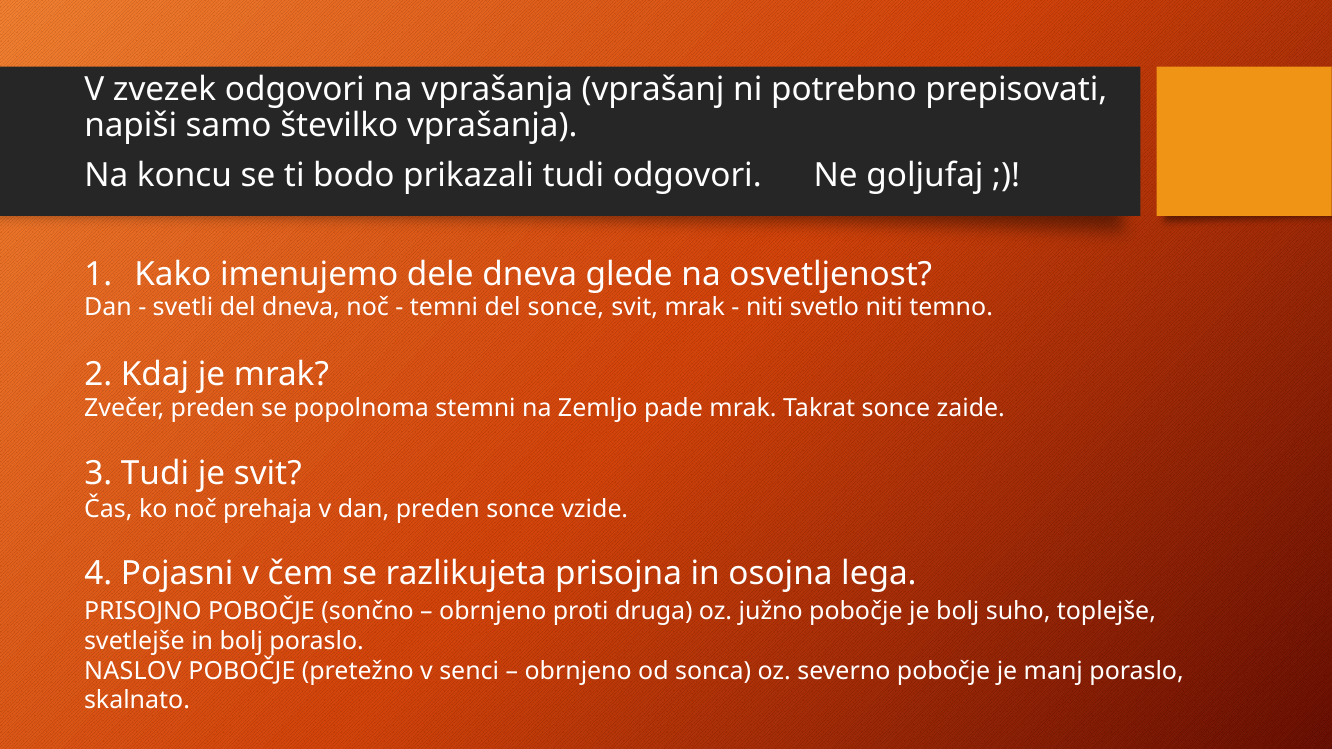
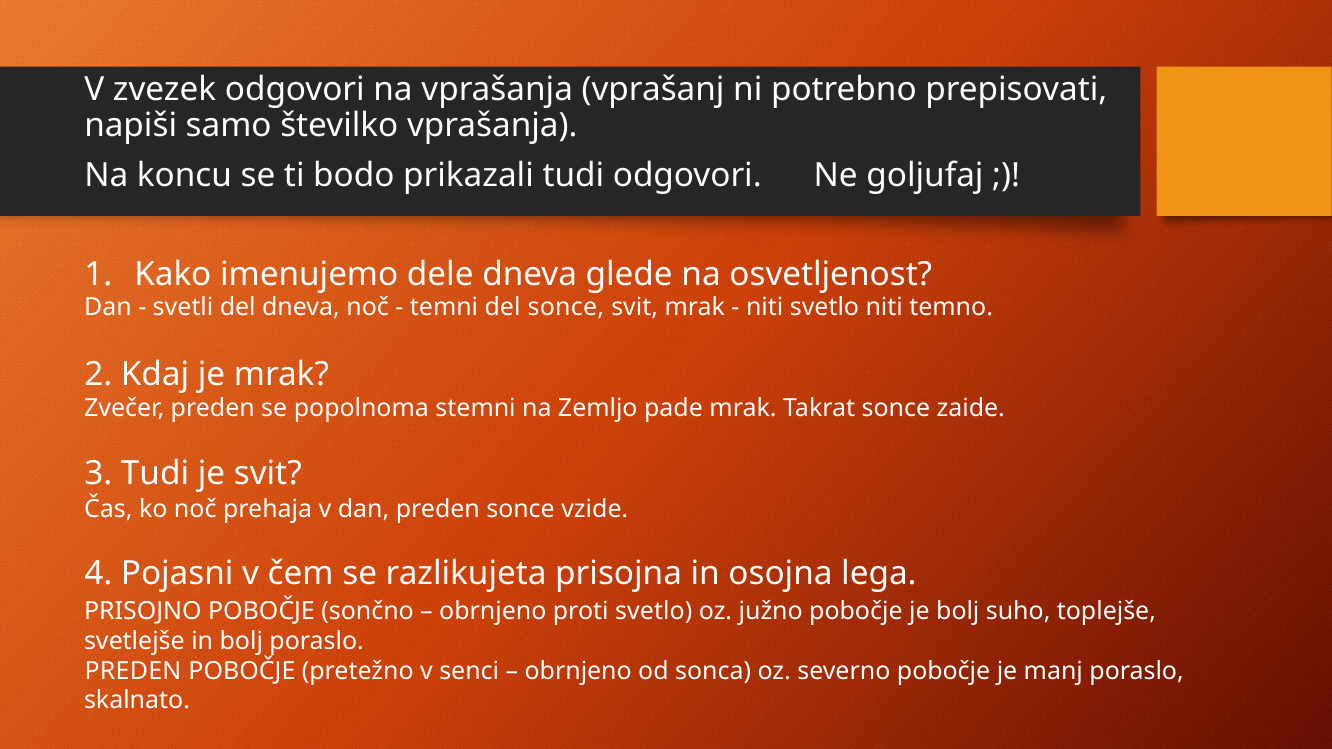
proti druga: druga -> svetlo (654, 611)
NASLOV: NASLOV -> PREDEN (133, 671)
